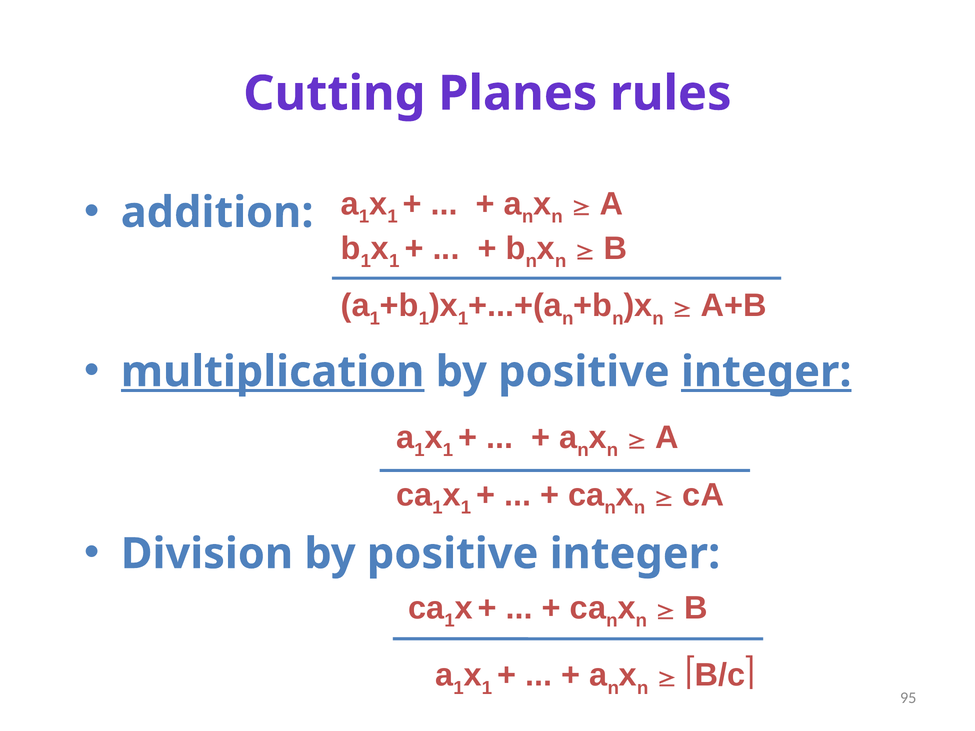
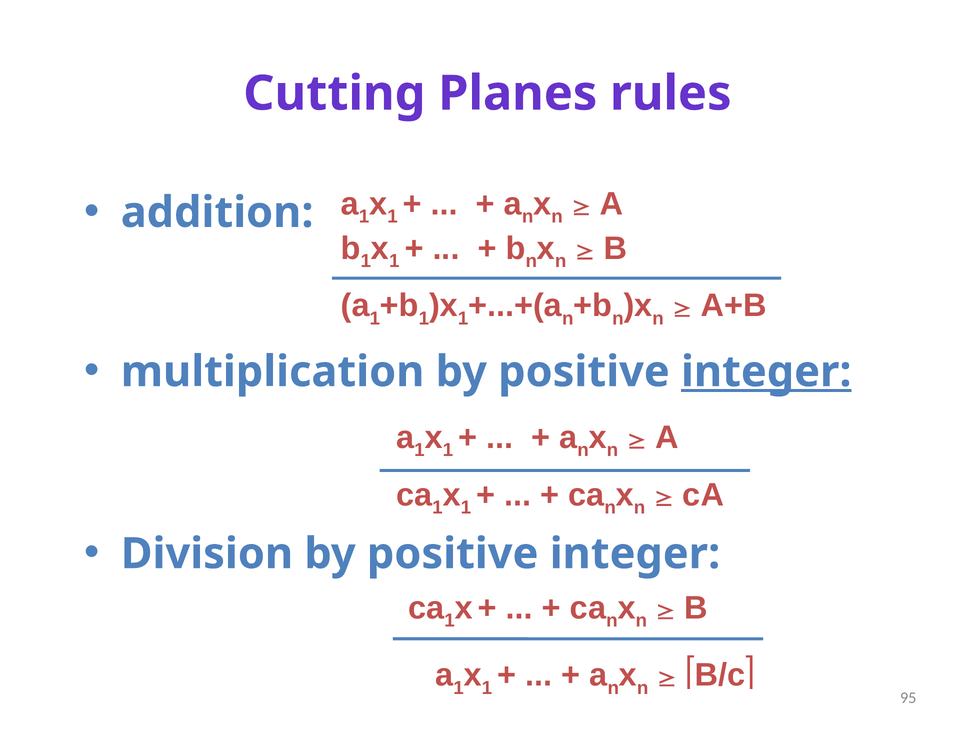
multiplication underline: present -> none (273, 372)
